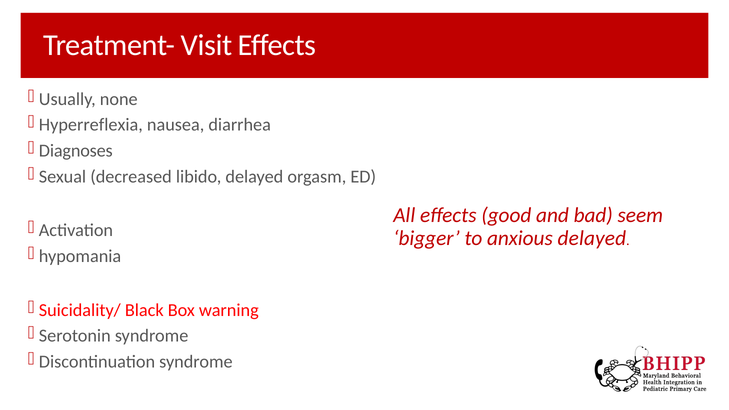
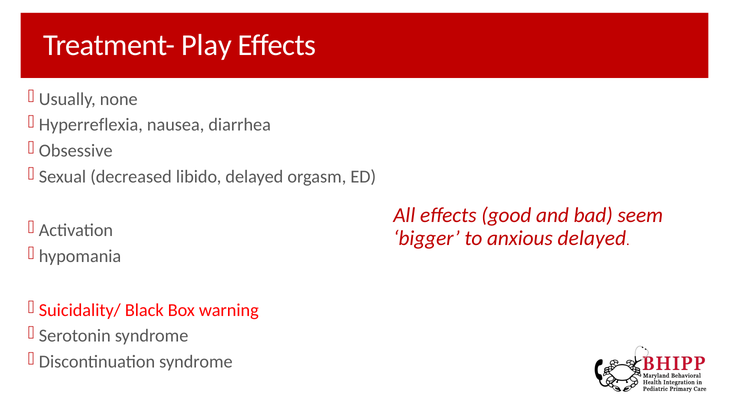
Visit: Visit -> Play (206, 45)
Diagnoses: Diagnoses -> Obsessive (76, 151)
